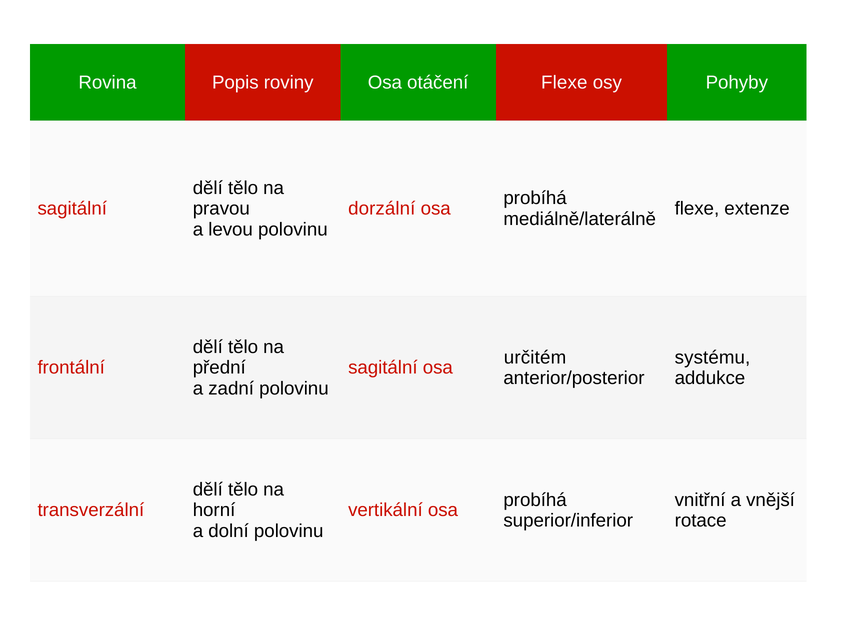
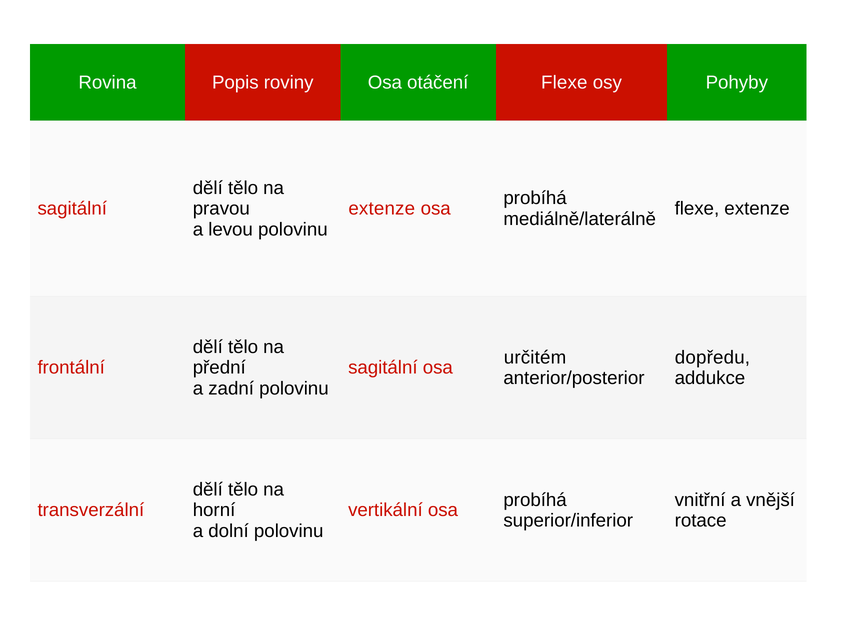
dorzální: dorzální -> extenze (382, 209)
systému: systému -> dopředu (712, 357)
